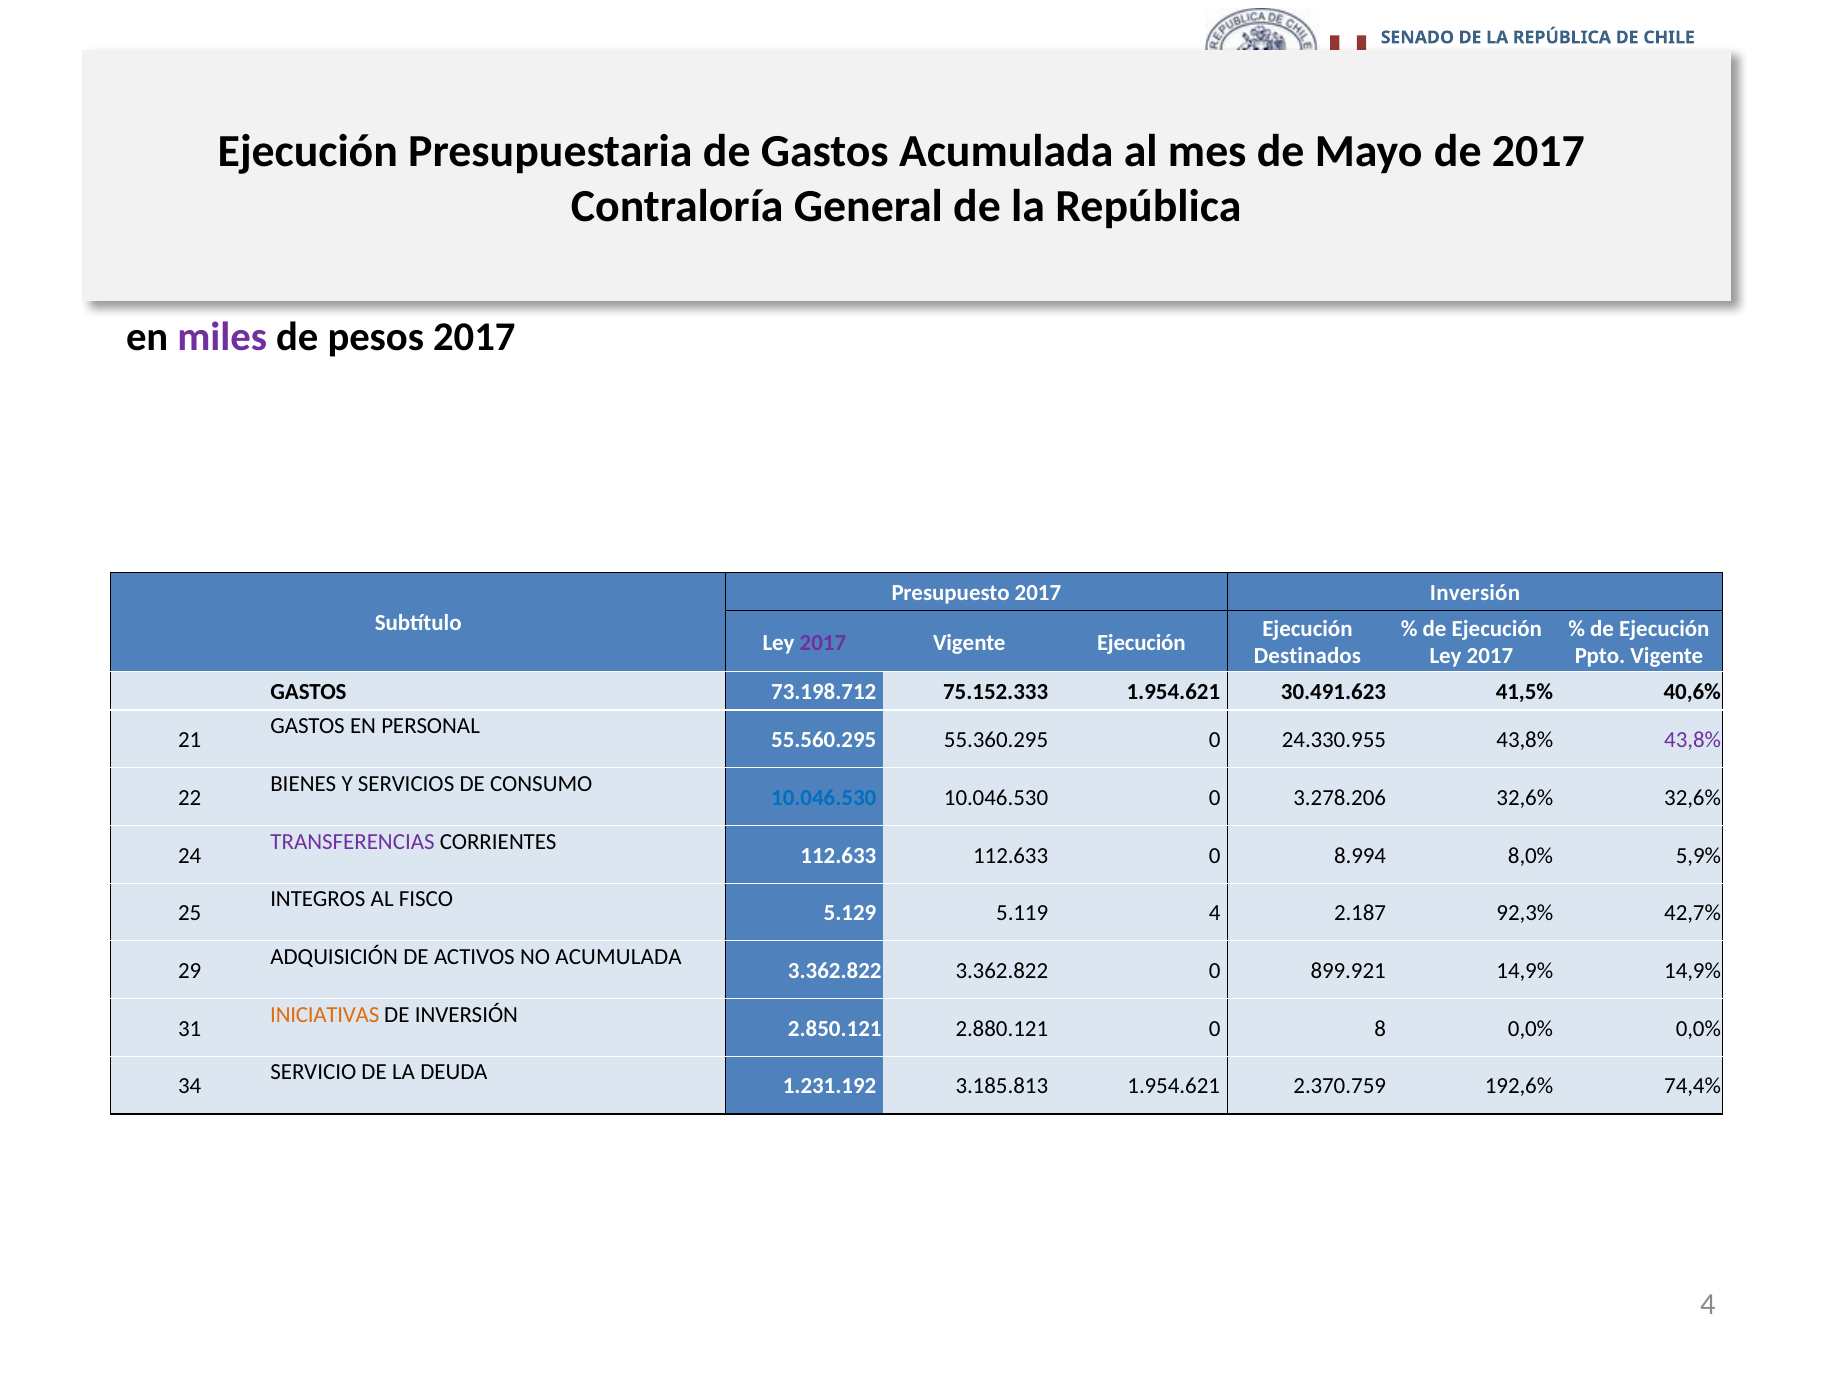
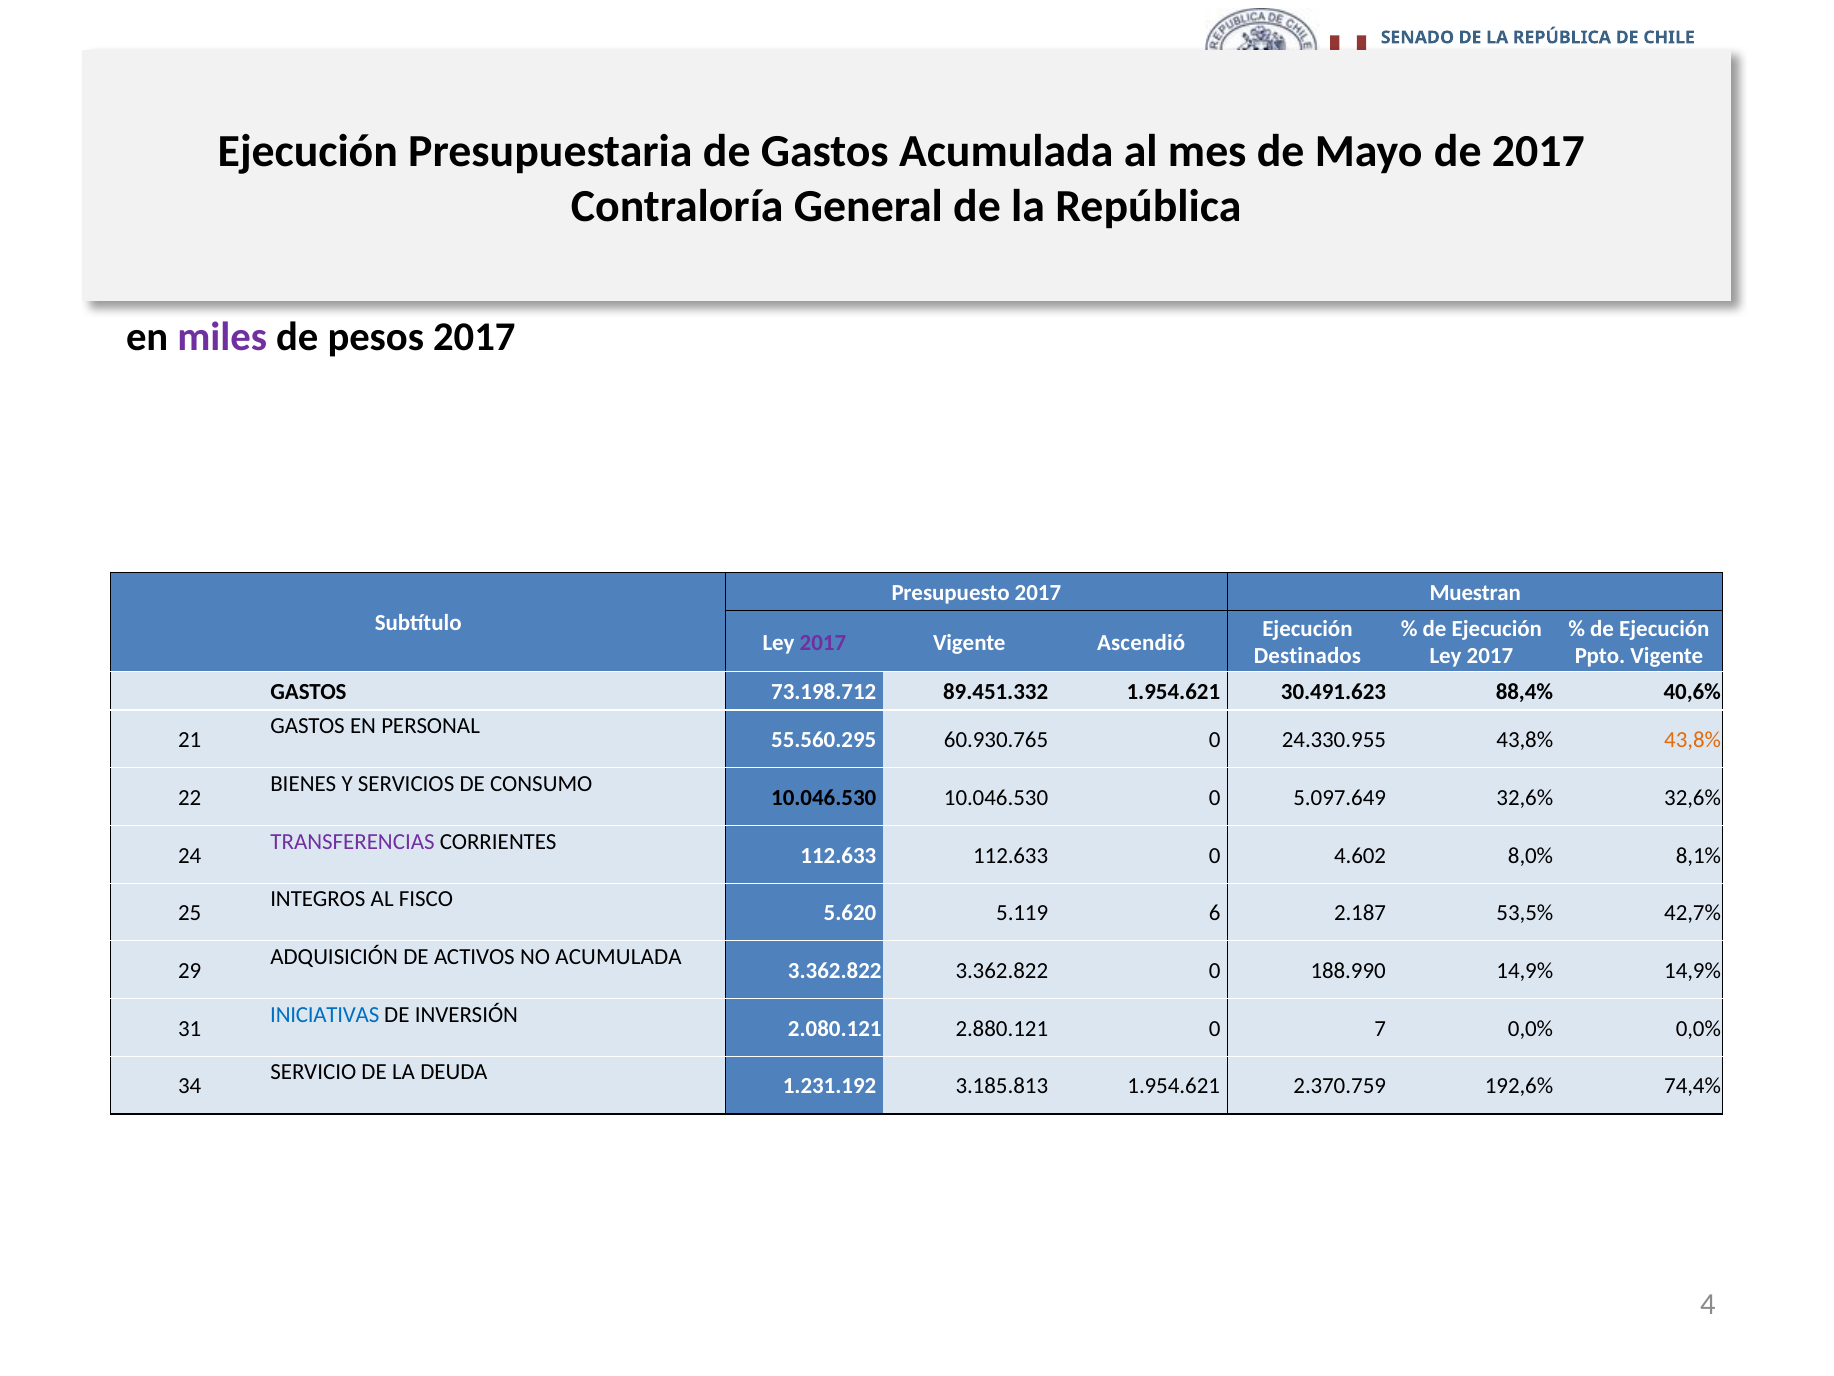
2017 Inversión: Inversión -> Muestran (1475, 593)
Vigente Ejecución: Ejecución -> Ascendió (1141, 642)
75.152.333: 75.152.333 -> 89.451.332 (996, 692)
41,5%: 41,5% -> 88,4% (1524, 692)
55.360.295: 55.360.295 -> 60.930.765 (996, 740)
43,8% colour: purple -> orange (1693, 740)
10.046.530 colour: blue -> black (824, 797)
3.278.206: 3.278.206 -> 5.097.649 (1340, 797)
8.994: 8.994 -> 4.602 (1360, 855)
5,9%: 5,9% -> 8,1% (1698, 855)
5.129: 5.129 -> 5.620 (850, 913)
5.119 4: 4 -> 6 (1215, 913)
92,3%: 92,3% -> 53,5% (1525, 913)
899.921: 899.921 -> 188.990 (1348, 971)
INICIATIVAS colour: orange -> blue (325, 1014)
2.850.121: 2.850.121 -> 2.080.121 (835, 1028)
8: 8 -> 7 (1380, 1028)
